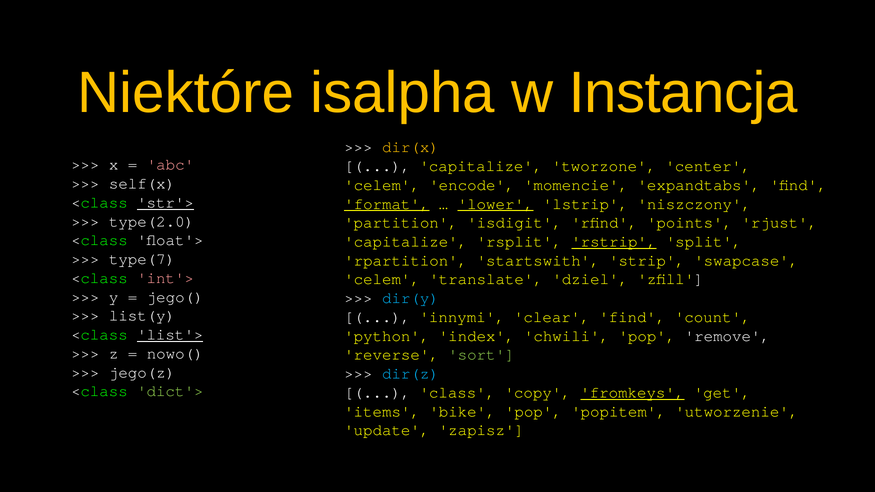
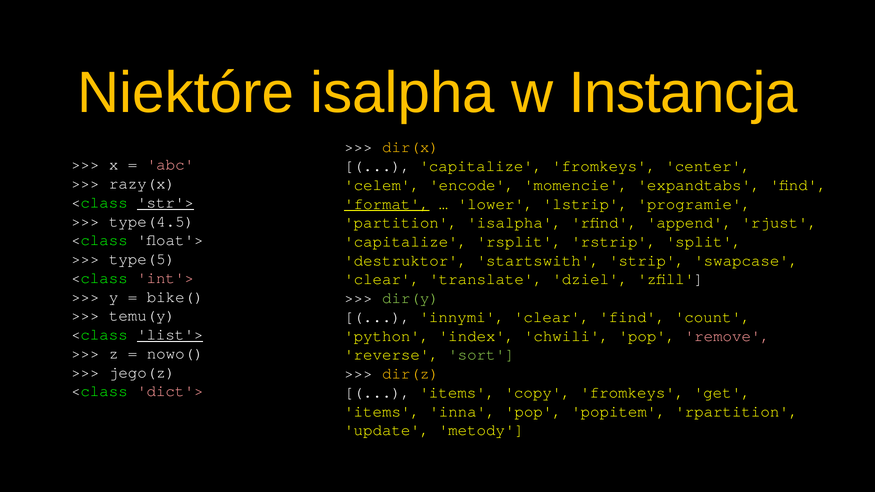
capitalize tworzone: tworzone -> fromkeys (604, 166)
self(x: self(x -> razy(x (142, 184)
lower underline: present -> none (496, 204)
niszczony: niszczony -> programie (694, 204)
type(2.0: type(2.0 -> type(4.5 (152, 221)
partition isdigit: isdigit -> isalpha (514, 223)
points: points -> append (690, 223)
rstrip underline: present -> none (614, 242)
type(7: type(7 -> type(5 (142, 259)
rpartition: rpartition -> destruktor (406, 261)
celem: celem -> clear (382, 279)
jego(: jego( -> bike( (175, 297)
dir(y colour: light blue -> light green (410, 298)
list(y: list(y -> temu(y (142, 316)
remove colour: white -> pink (727, 336)
dir(z colour: light blue -> yellow (410, 374)
dict'> colour: light green -> pink (170, 391)
class: class -> items (457, 393)
fromkeys underline: present -> none (632, 393)
bike: bike -> inna (462, 412)
utworzenie: utworzenie -> rpartition (737, 412)
zapisz: zapisz -> metody (481, 430)
